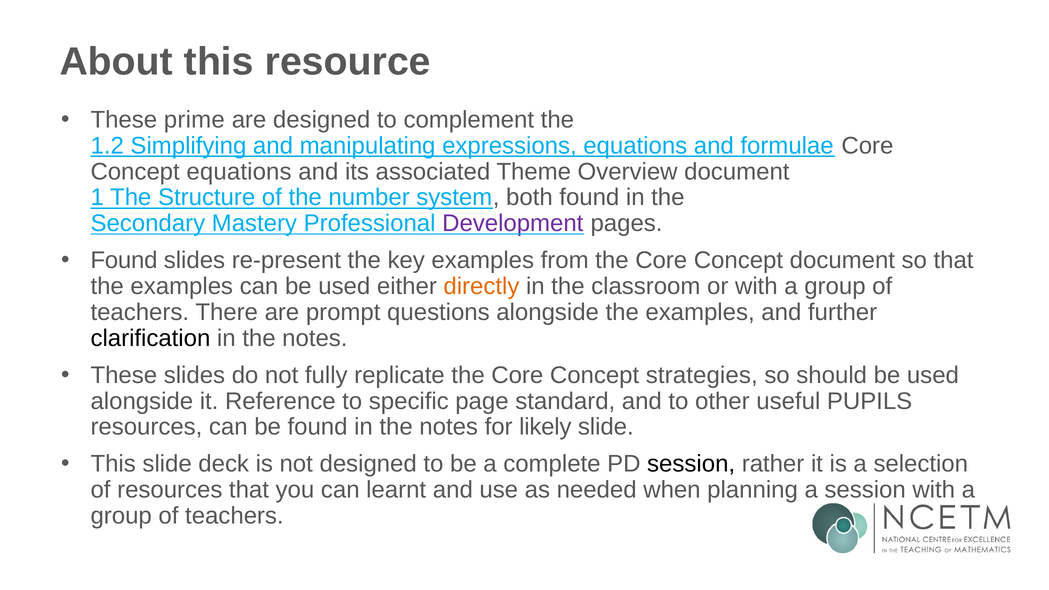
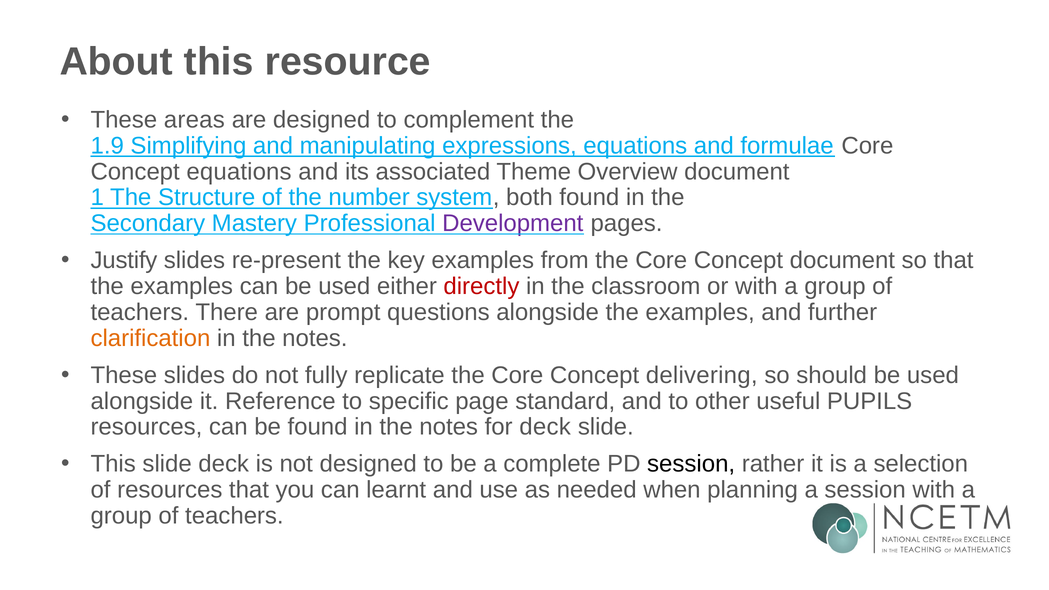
prime: prime -> areas (194, 120)
1.2: 1.2 -> 1.9 (107, 146)
Found: Found -> Justify (124, 260)
directly colour: orange -> red (481, 286)
clarification colour: black -> orange (150, 338)
strategies: strategies -> delivering (702, 375)
for likely: likely -> deck (545, 427)
